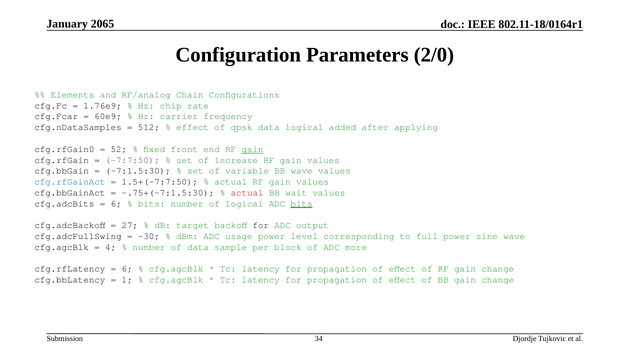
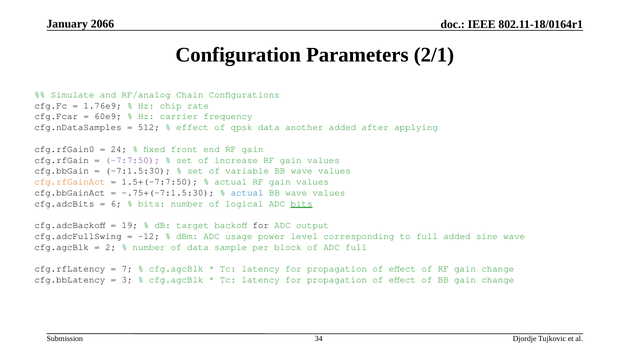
2065: 2065 -> 2066 (102, 24)
2/0: 2/0 -> 2/1 (434, 55)
Elements: Elements -> Simulate (73, 95)
data logical: logical -> another (304, 127)
52: 52 -> 24 (119, 149)
gain underline: present -> none (253, 149)
cfg.rfGainAct colour: blue -> orange (70, 182)
actual colour: red -> blue (247, 193)
wait: wait -> wave (296, 193)
27: 27 -> 19 (130, 225)
-30: -30 -> -12 (149, 236)
full power: power -> added (457, 236)
4: 4 -> 2 (111, 247)
ADC more: more -> full (356, 247)
6: 6 -> 7 (127, 269)
1: 1 -> 3 (127, 280)
